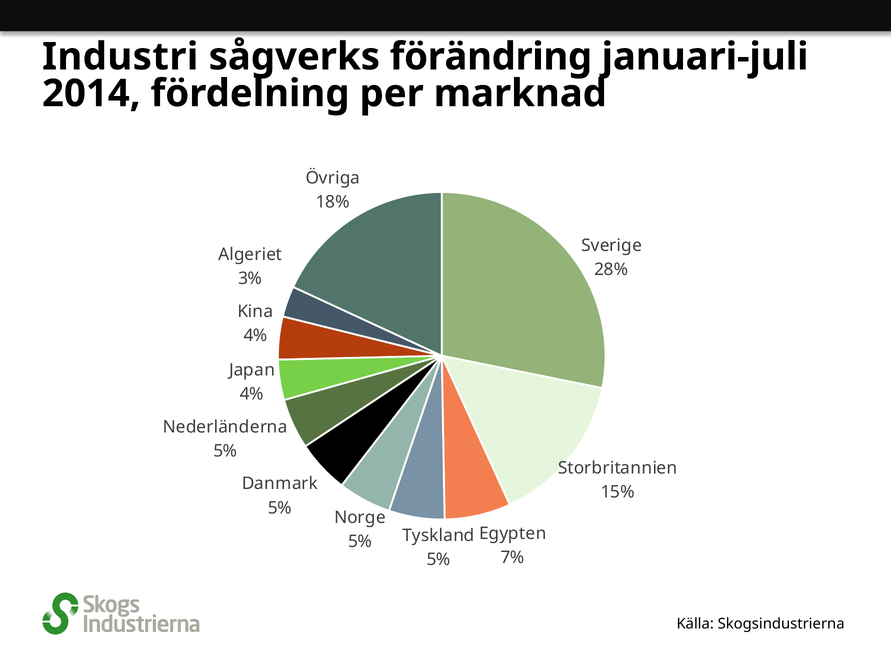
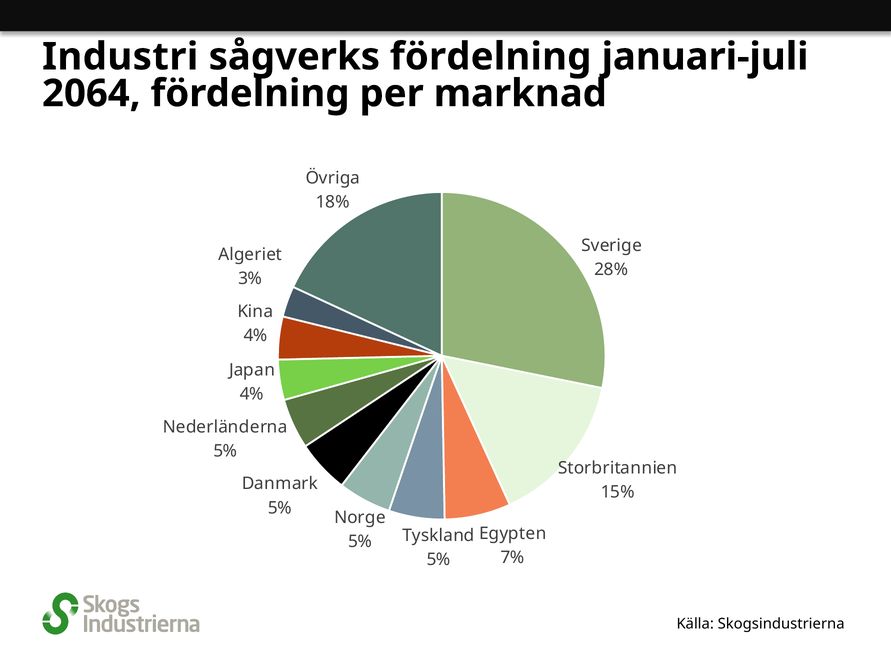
sågverks förändring: förändring -> fördelning (491, 57)
2014: 2014 -> 2064 (91, 94)
